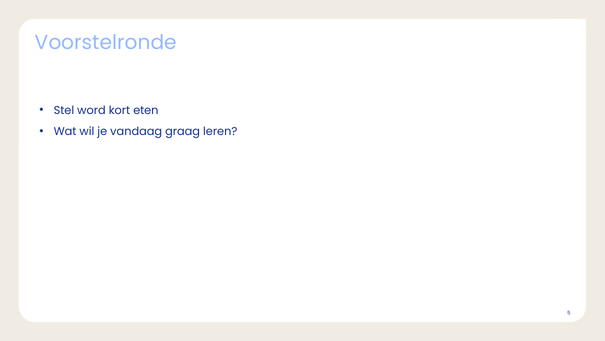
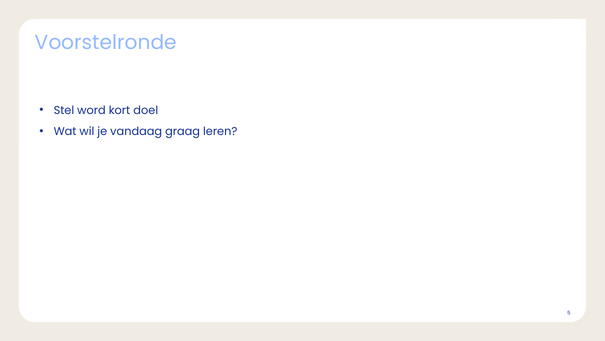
eten: eten -> doel (146, 110)
